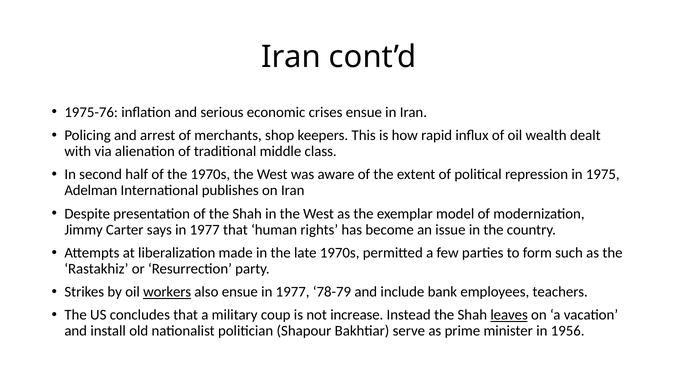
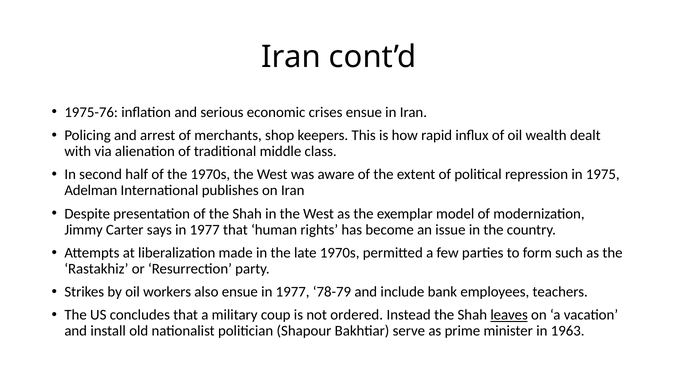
workers underline: present -> none (167, 291)
increase: increase -> ordered (357, 315)
1956: 1956 -> 1963 (568, 331)
